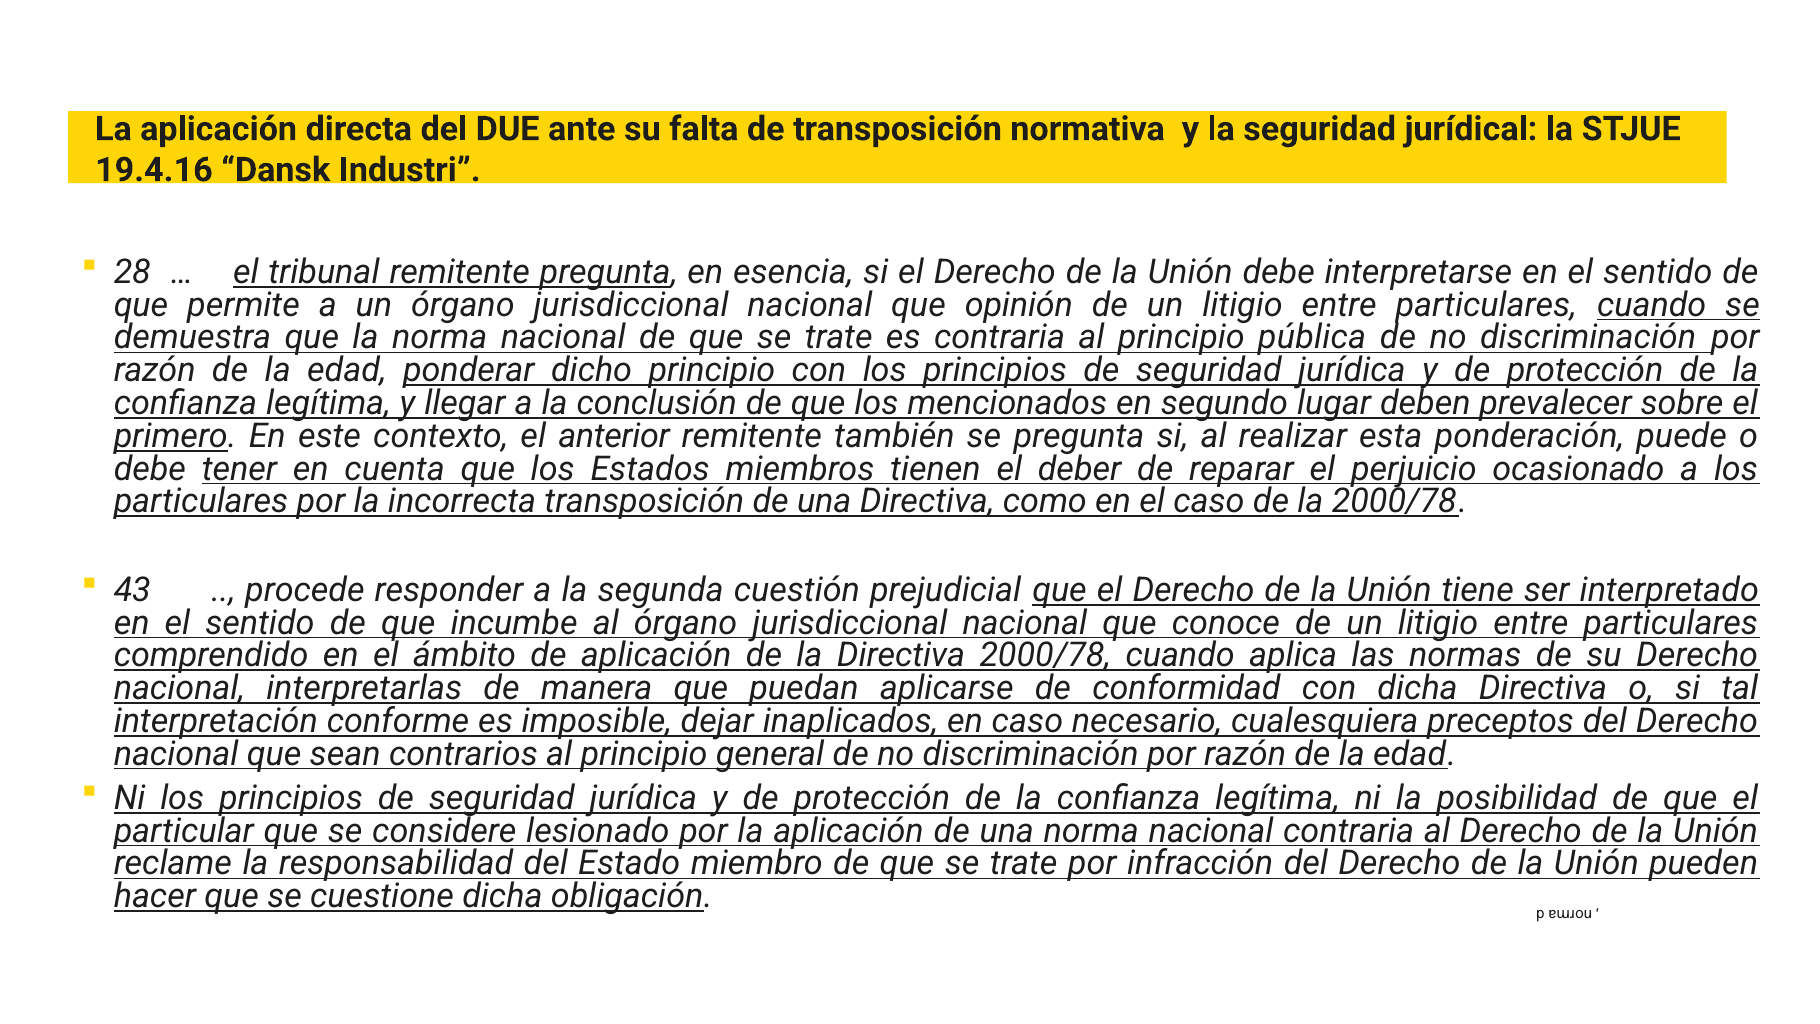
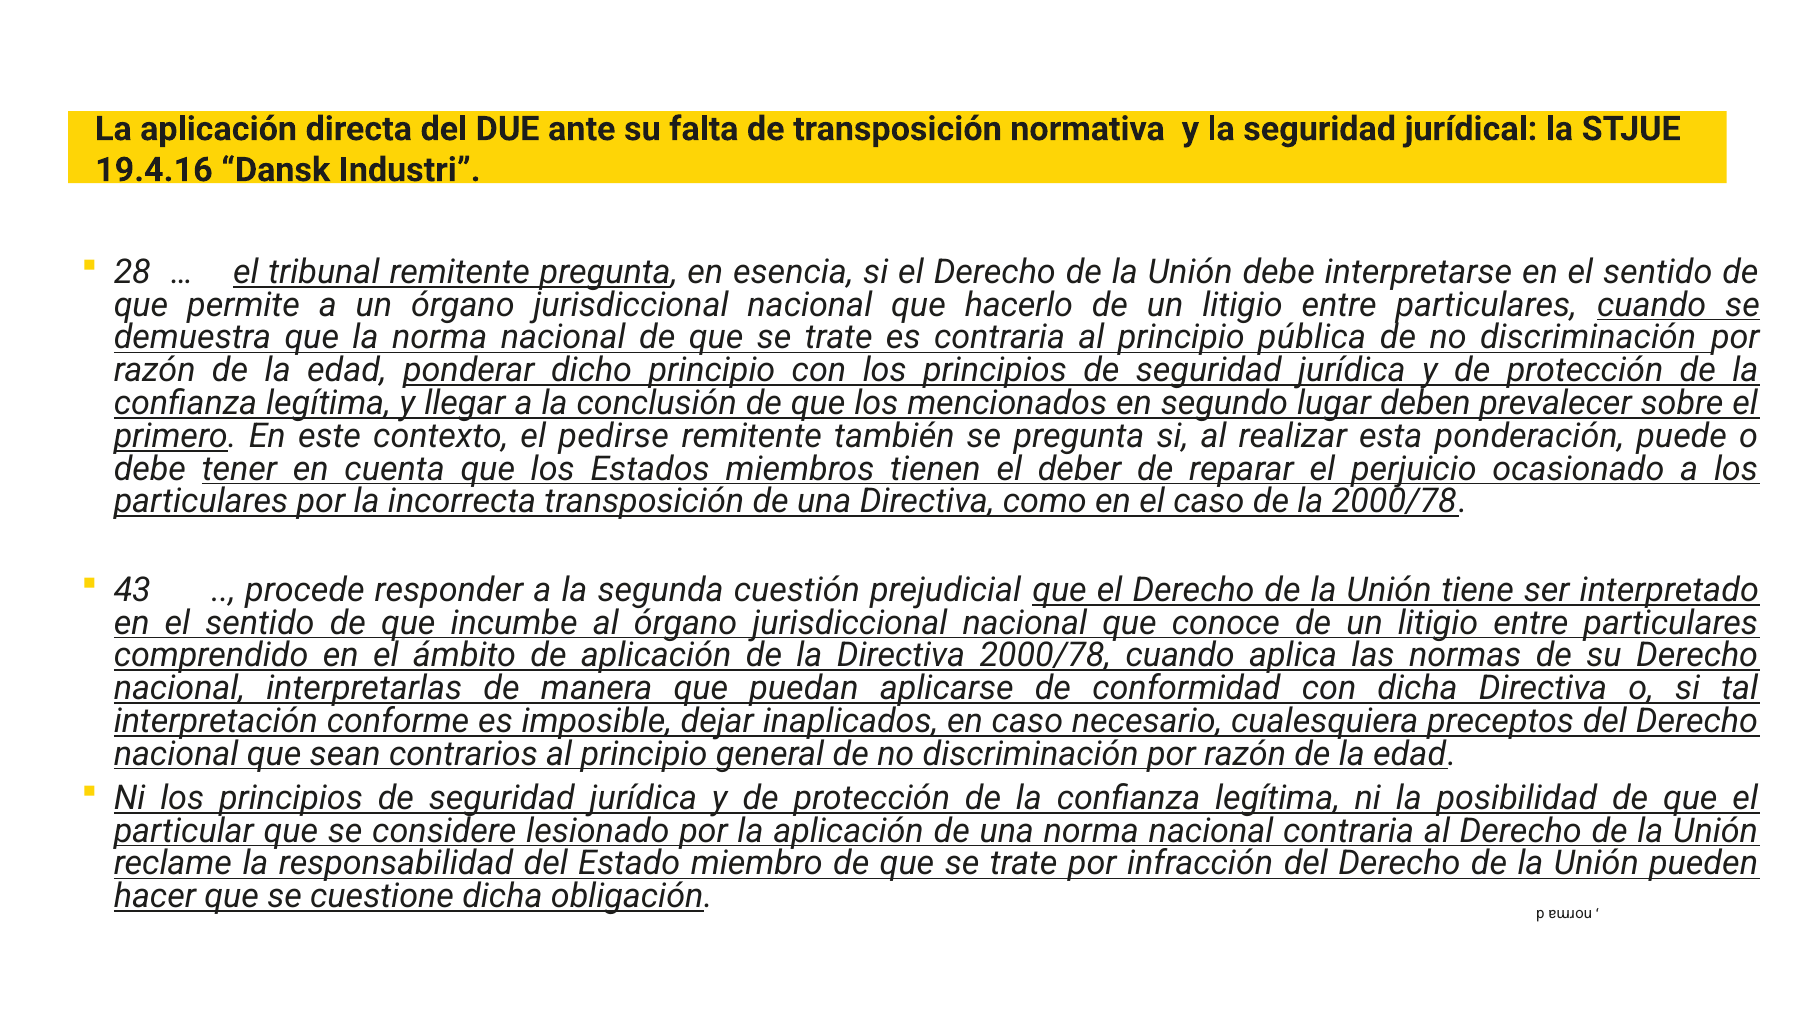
opinión: opinión -> hacerlo (1019, 305)
anterior: anterior -> pedirse (614, 436)
